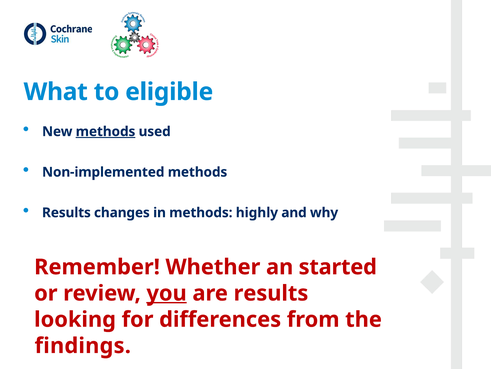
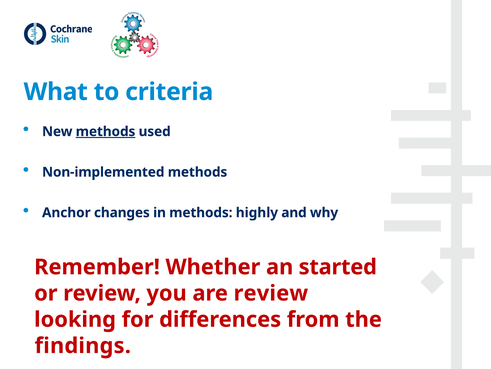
eligible: eligible -> criteria (169, 92)
Results: Results -> Anchor (66, 212)
you underline: present -> none (167, 293)
are results: results -> review (271, 293)
